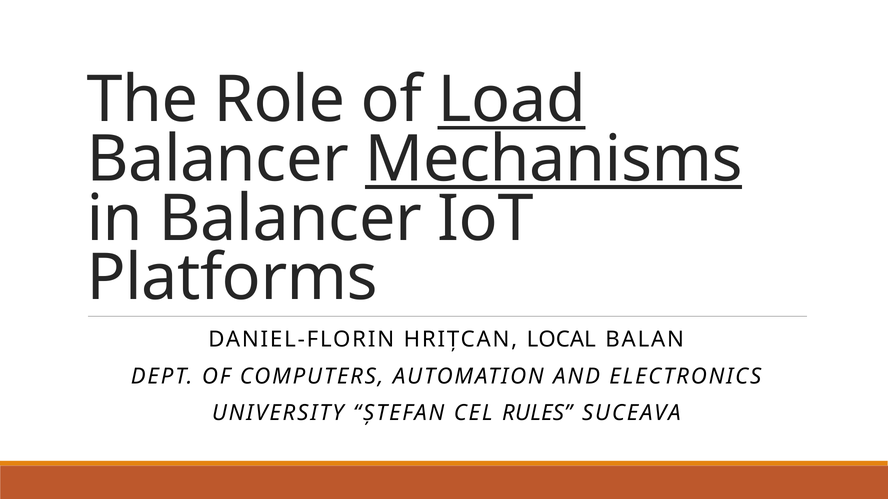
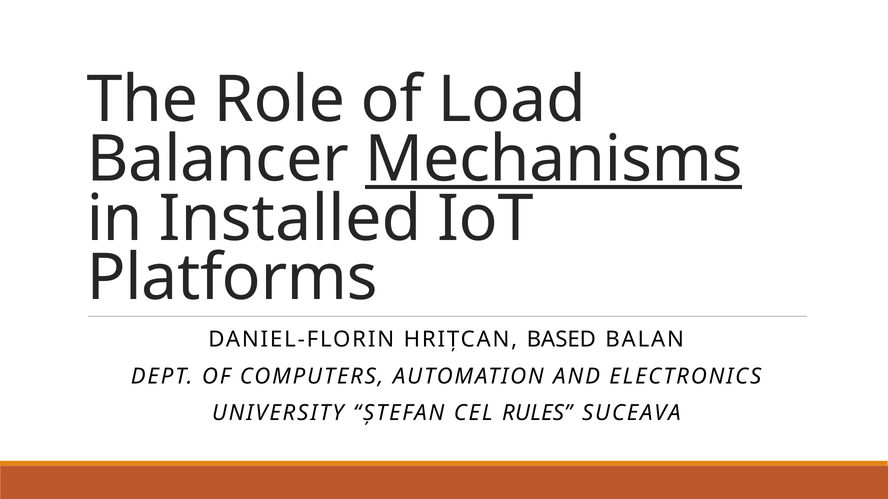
Load underline: present -> none (512, 100)
in Balancer: Balancer -> Installed (290, 219)
LOCAL: LOCAL -> BASED (561, 340)
